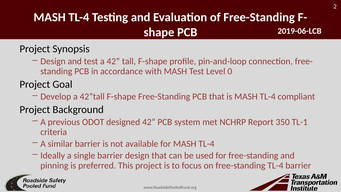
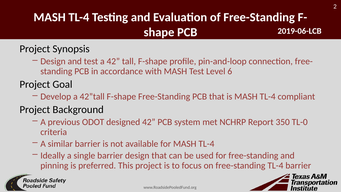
0: 0 -> 6 (230, 71)
TL-1: TL-1 -> TL-0 (300, 122)
